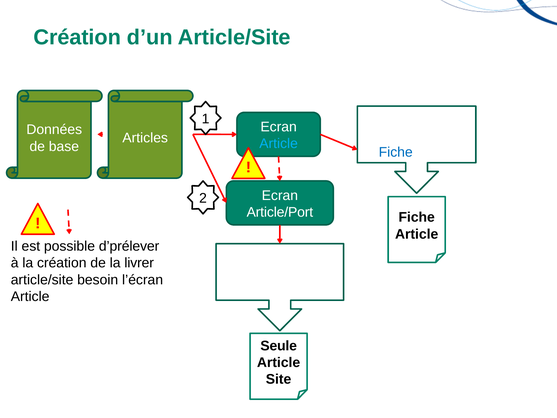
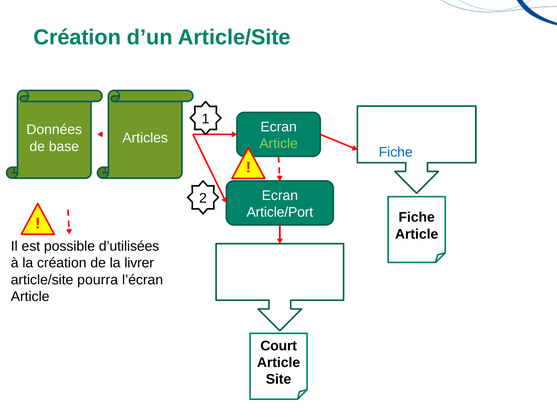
Article colour: light blue -> light green (279, 144)
d’prélever: d’prélever -> d’utilisées (129, 246)
besoin: besoin -> pourra (98, 280)
Seule: Seule -> Court (279, 346)
